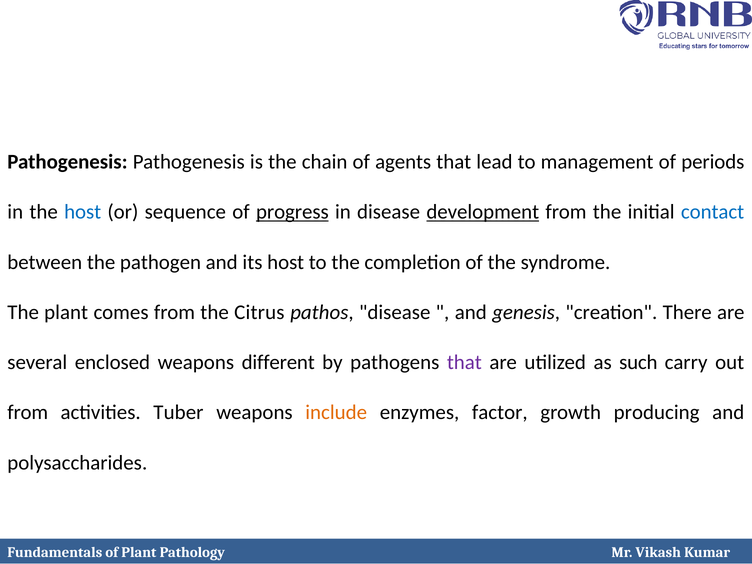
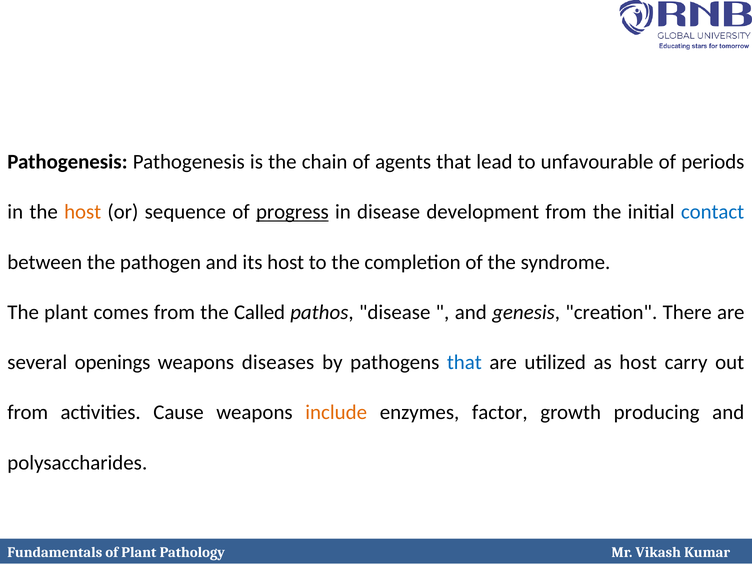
management: management -> unfavourable (597, 162)
host colour: blue -> orange (83, 212)
development underline: present -> none (483, 212)
Citrus: Citrus -> Called (260, 312)
enclosed: enclosed -> openings (113, 362)
different: different -> diseases (278, 362)
that colour: purple -> blue (464, 362)
as such: such -> host (638, 362)
Tuber: Tuber -> Cause (179, 413)
